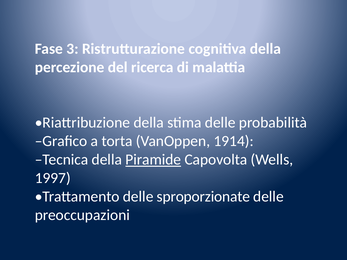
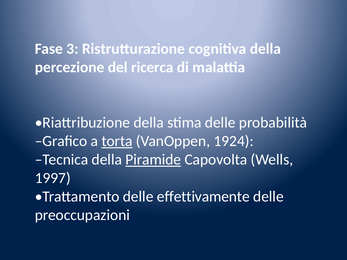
torta underline: none -> present (117, 141)
1914: 1914 -> 1924 (234, 141)
sproporzionate: sproporzionate -> effettivamente (203, 197)
